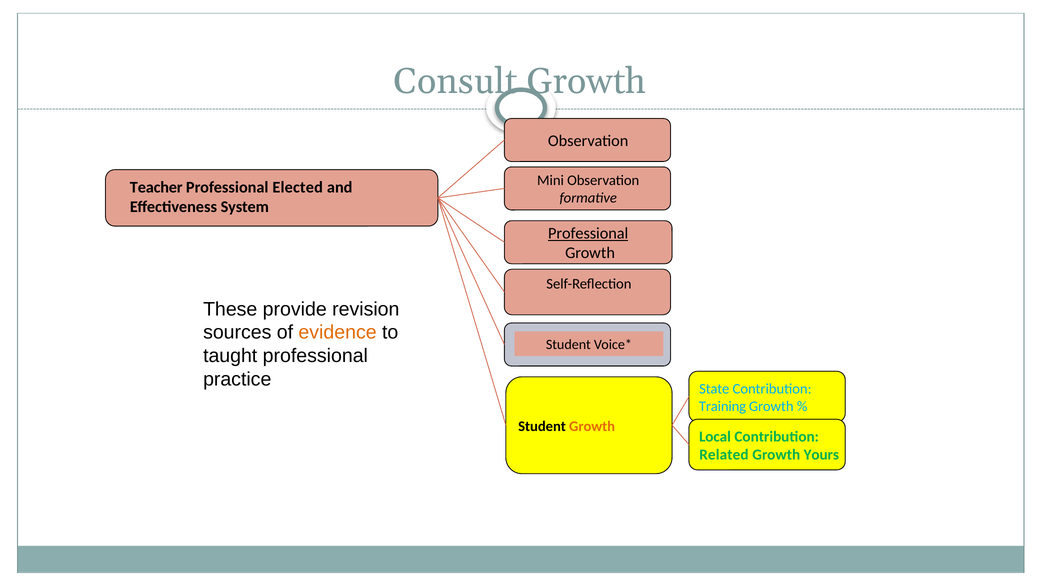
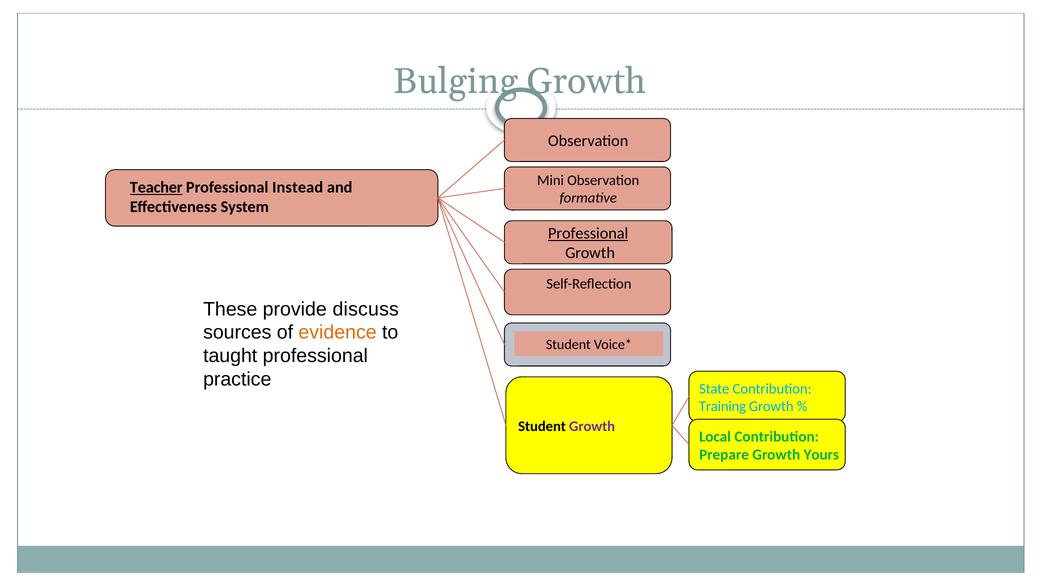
Consult: Consult -> Bulging (456, 81)
Teacher underline: none -> present (156, 188)
Elected: Elected -> Instead (298, 188)
revision: revision -> discuss (366, 309)
Growth colour: orange -> purple (592, 426)
Related: Related -> Prepare (724, 455)
